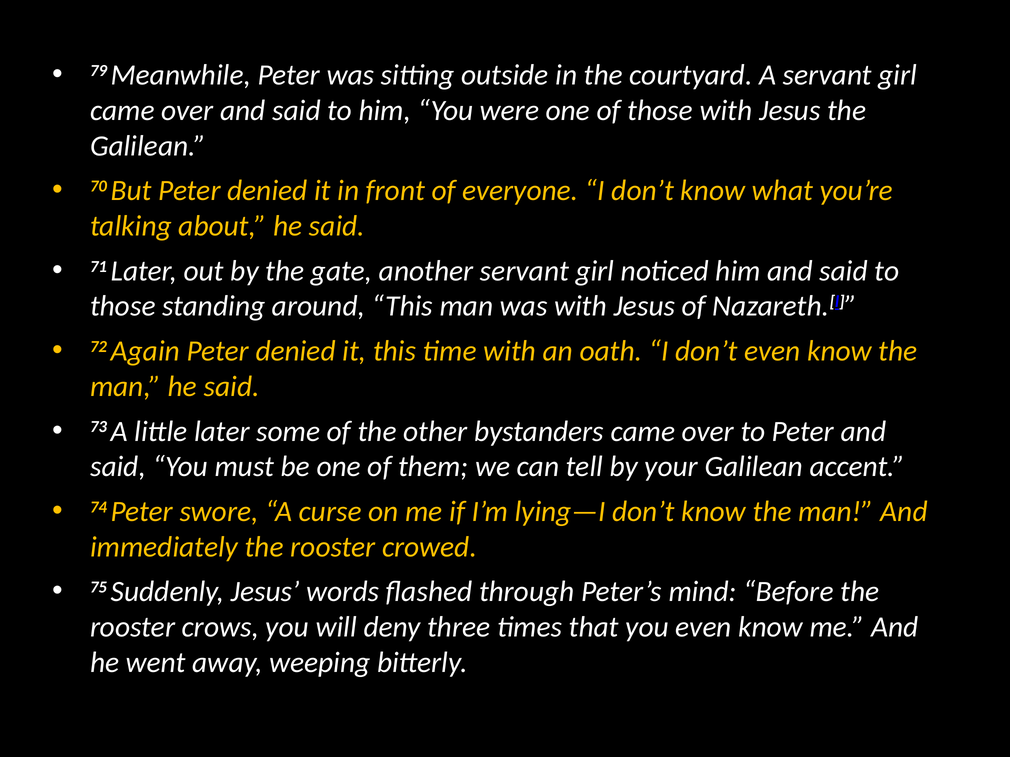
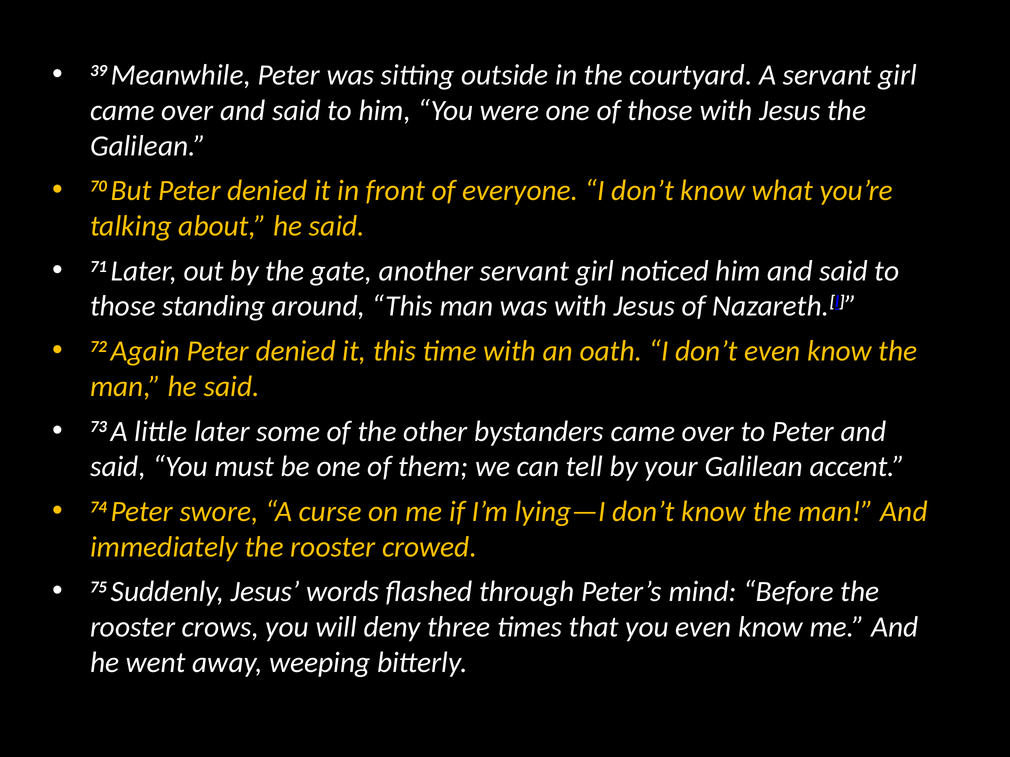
79: 79 -> 39 (99, 71)
